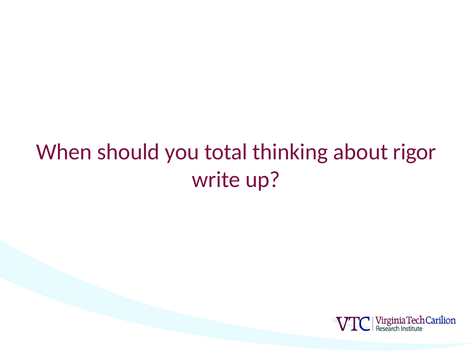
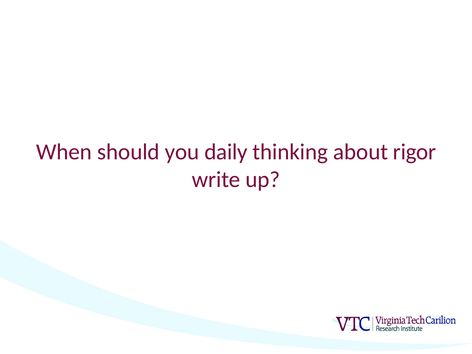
total: total -> daily (226, 152)
